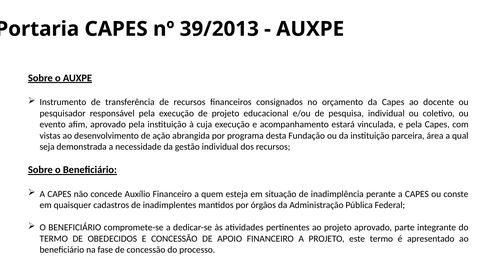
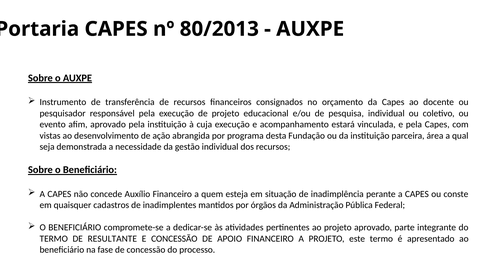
39/2013: 39/2013 -> 80/2013 (219, 29)
OBEDECIDOS: OBEDECIDOS -> RESULTANTE (112, 238)
